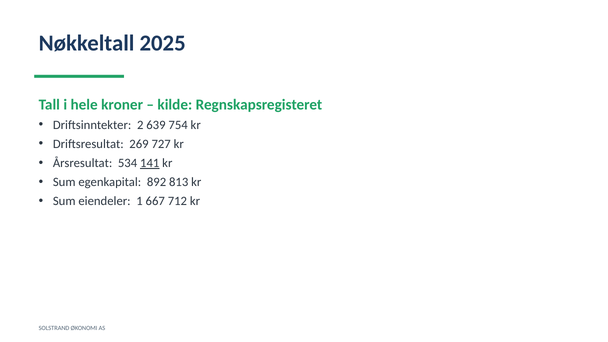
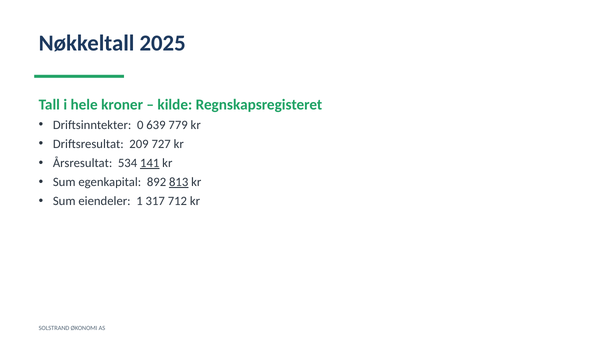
2: 2 -> 0 (140, 125)
754: 754 -> 779 (178, 125)
269: 269 -> 209 (139, 144)
813 underline: none -> present (179, 182)
667: 667 -> 317 (155, 201)
